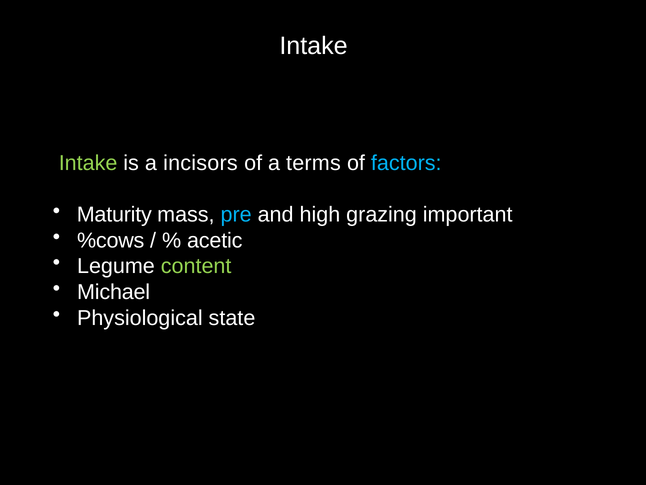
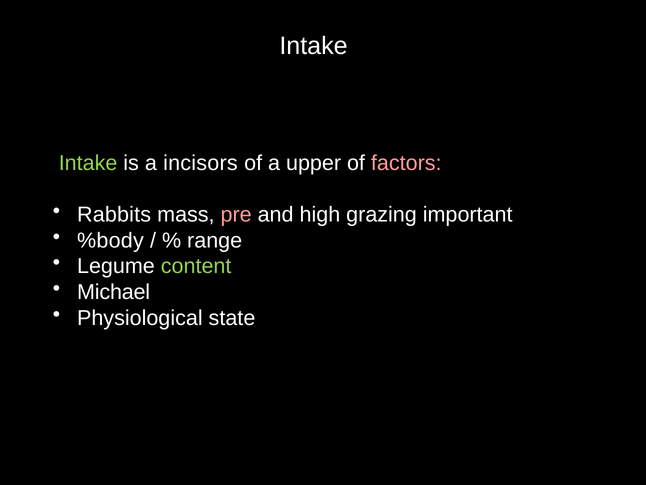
terms: terms -> upper (314, 163)
factors colour: light blue -> pink (406, 163)
Maturity: Maturity -> Rabbits (114, 214)
pre colour: light blue -> pink (236, 214)
%cows: %cows -> %body (110, 240)
acetic: acetic -> range (215, 240)
